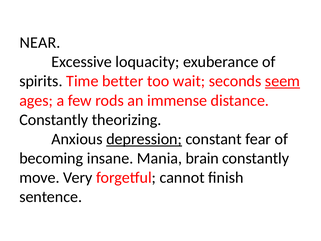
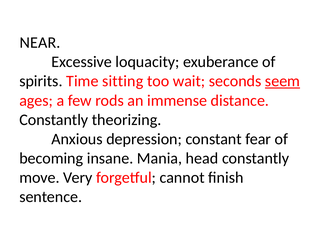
better: better -> sitting (123, 81)
depression underline: present -> none (144, 139)
brain: brain -> head (202, 158)
